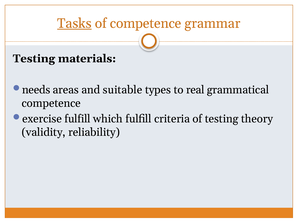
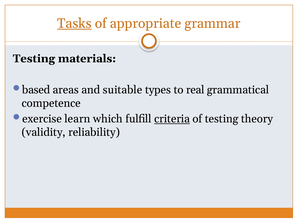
of competence: competence -> appropriate (146, 23)
needs: needs -> based (36, 90)
exercise fulfill: fulfill -> learn (77, 119)
criteria underline: none -> present (172, 119)
